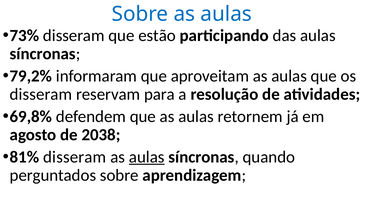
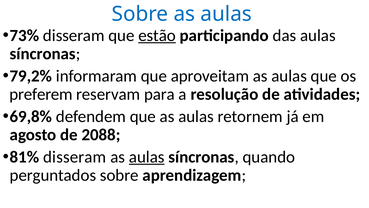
estão underline: none -> present (157, 35)
disseram: disseram -> preferem (41, 94)
2038: 2038 -> 2088 (101, 135)
